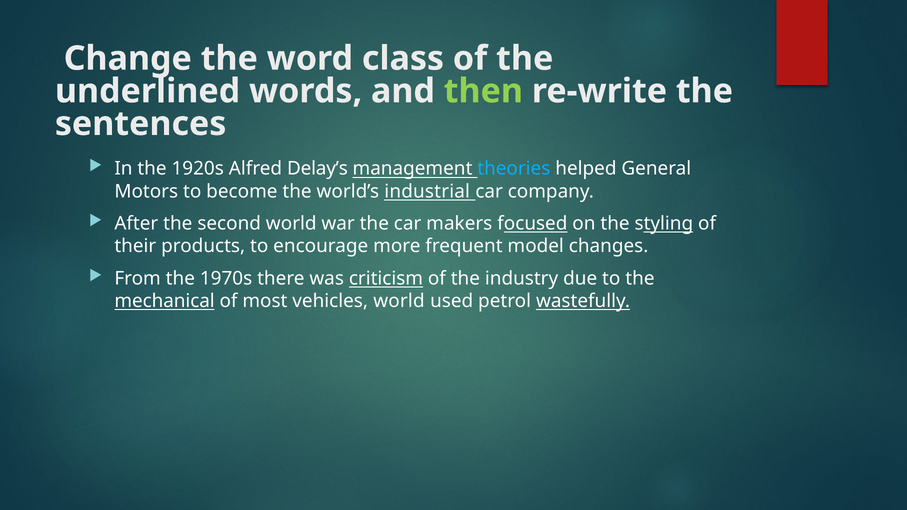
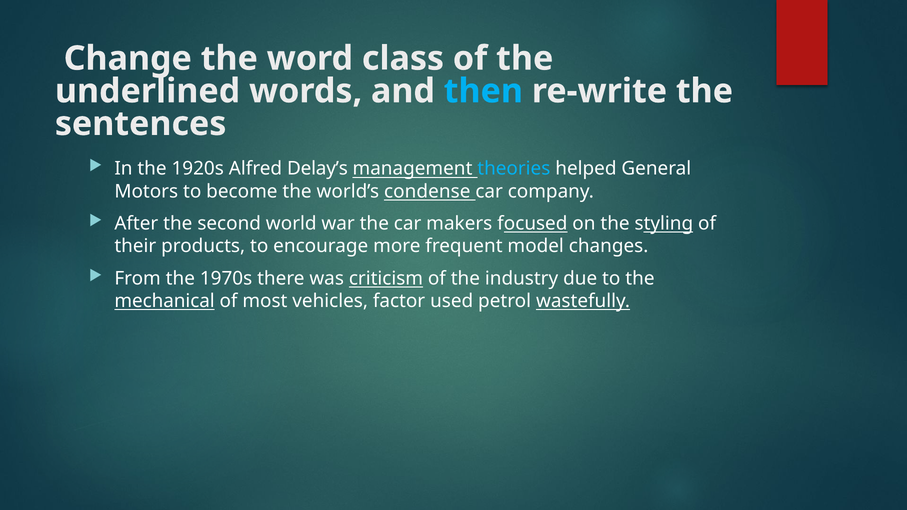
then colour: light green -> light blue (483, 91)
industrial: industrial -> condense (427, 191)
vehicles world: world -> factor (399, 301)
